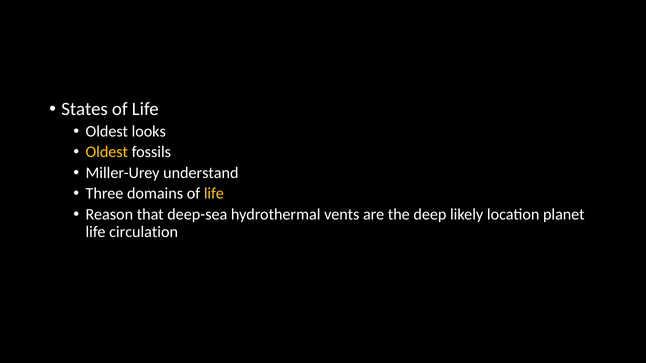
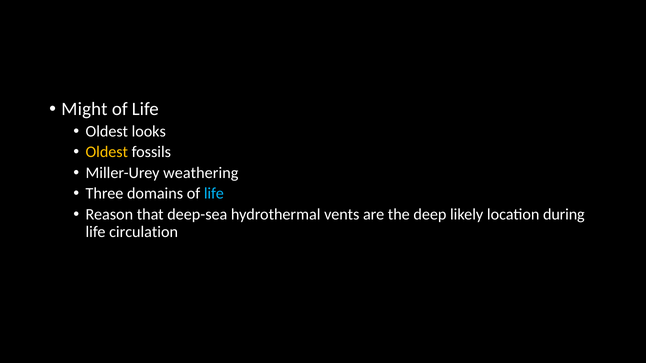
States: States -> Might (84, 109)
understand: understand -> weathering (201, 173)
life colour: yellow -> light blue (214, 194)
planet: planet -> during (564, 215)
